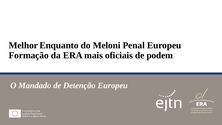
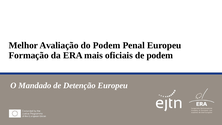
Enquanto: Enquanto -> Avaliação (59, 45)
do Meloni: Meloni -> Podem (107, 45)
